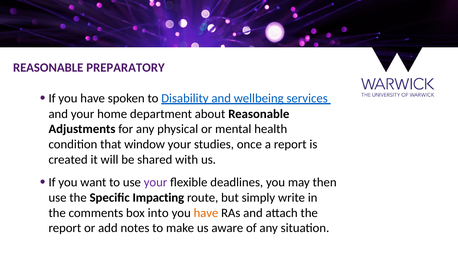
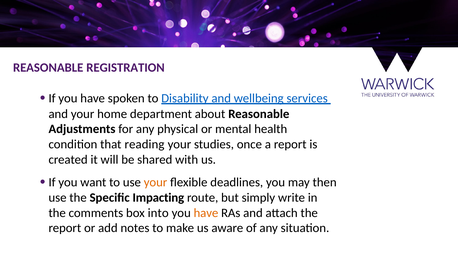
PREPARATORY: PREPARATORY -> REGISTRATION (125, 68)
window: window -> reading (144, 145)
your colour: purple -> orange (156, 183)
